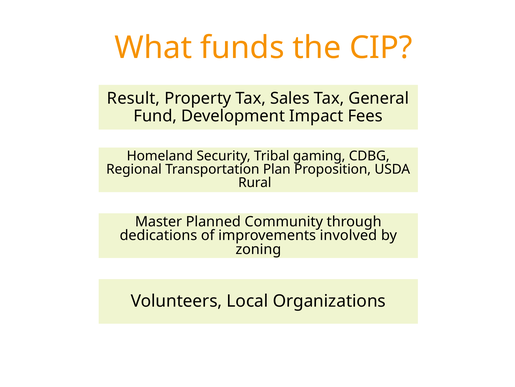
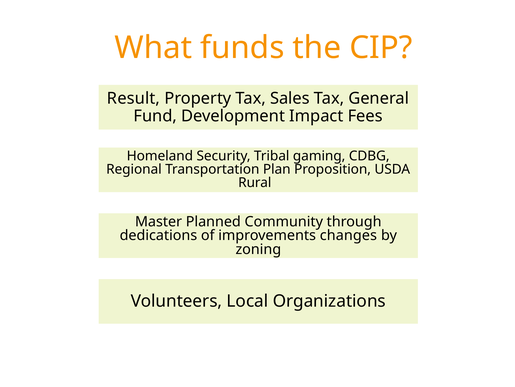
involved: involved -> changes (348, 235)
